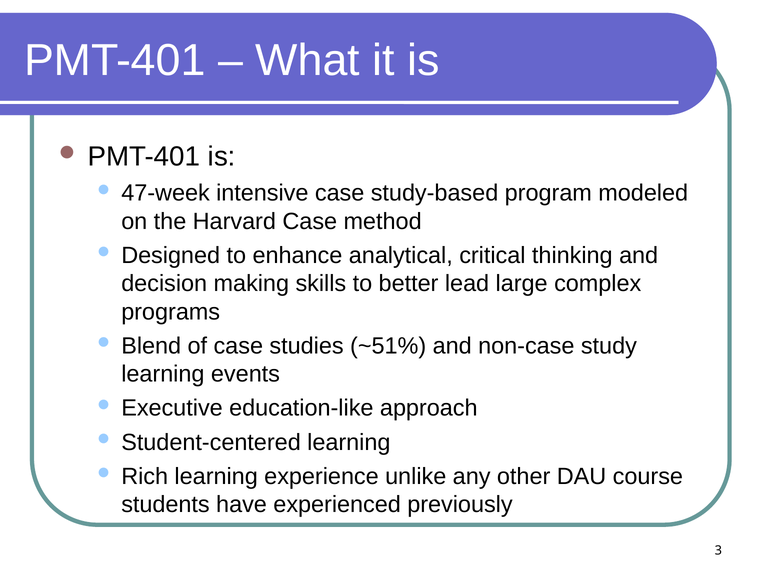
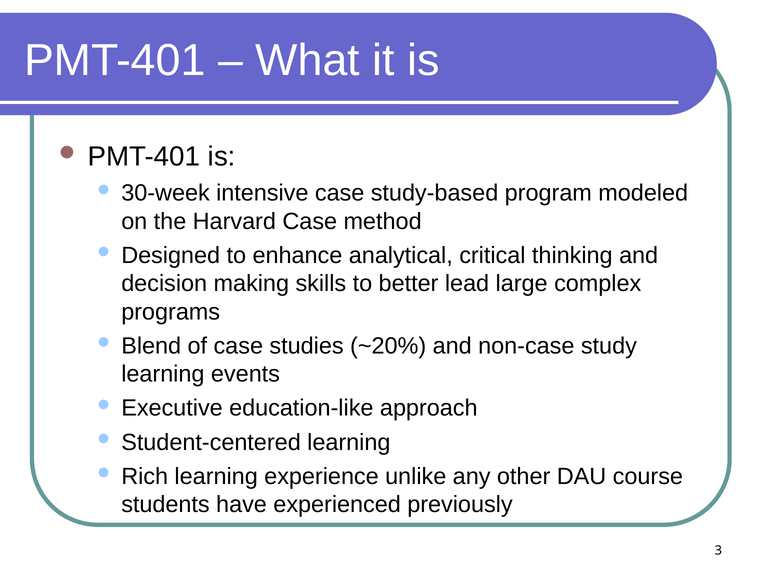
47-week: 47-week -> 30-week (166, 193)
~51%: ~51% -> ~20% (388, 346)
